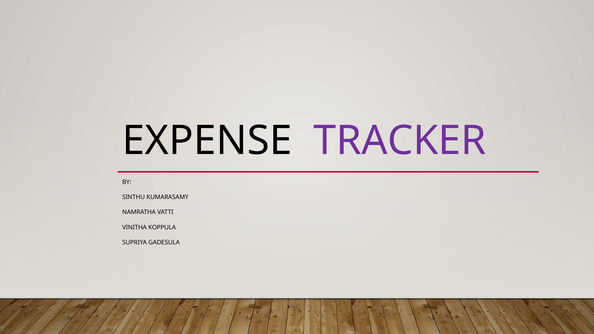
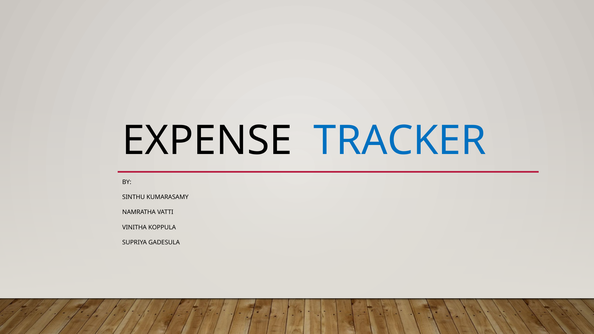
TRACKER colour: purple -> blue (400, 141)
